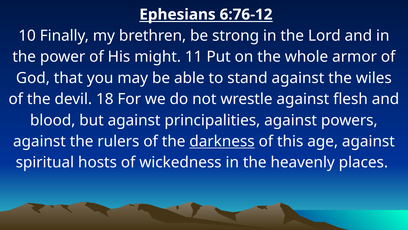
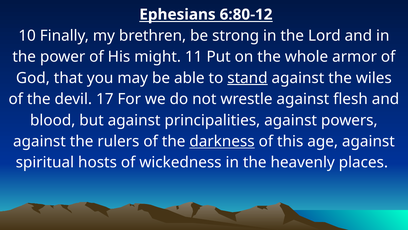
6:76-12: 6:76-12 -> 6:80-12 (246, 14)
stand underline: none -> present (247, 78)
18: 18 -> 17 (105, 99)
